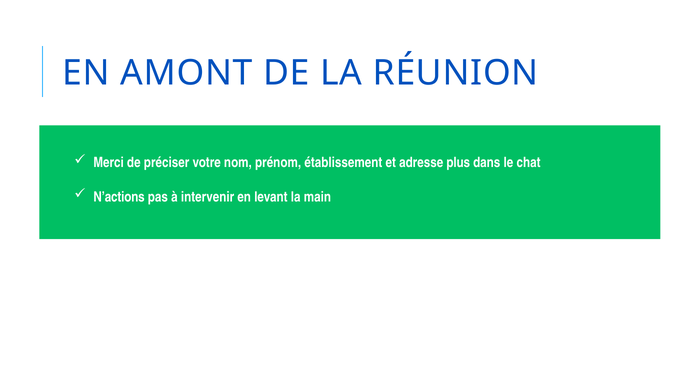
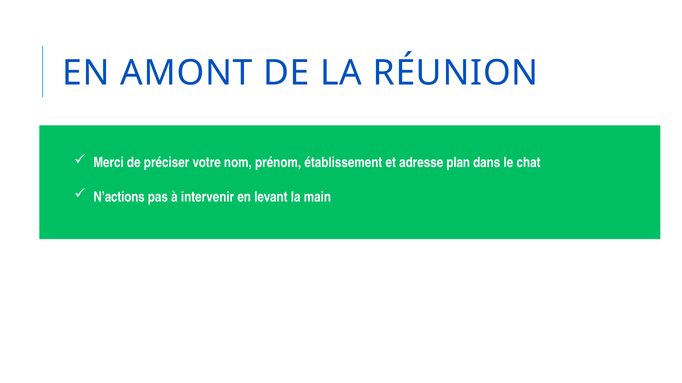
plus: plus -> plan (458, 163)
